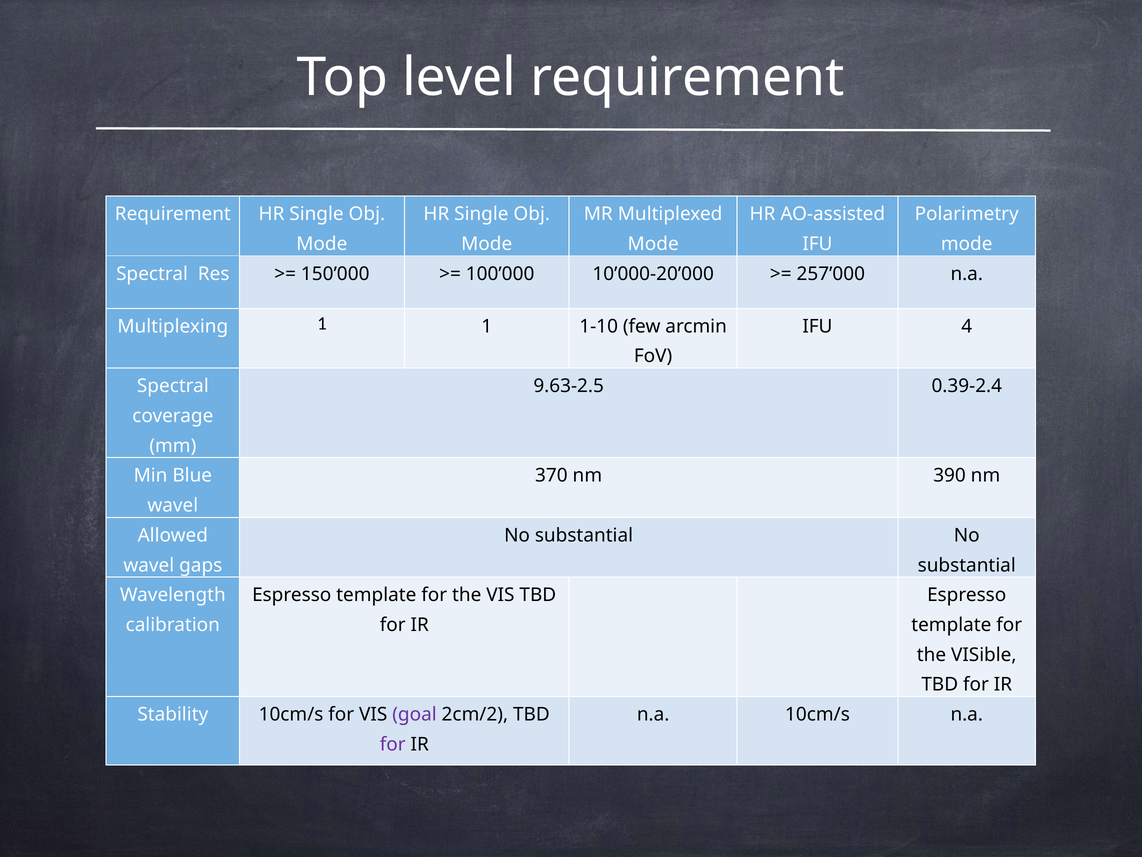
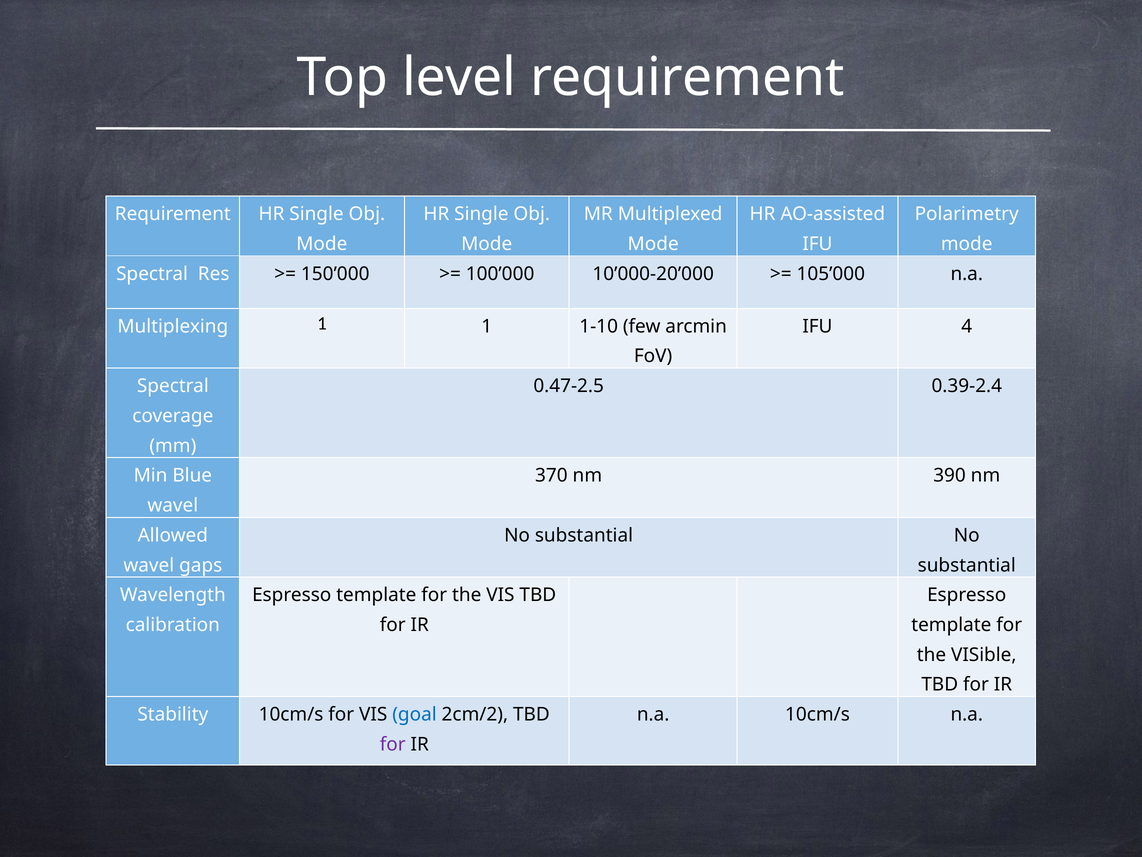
257’000: 257’000 -> 105’000 (831, 274)
9.63-2.5: 9.63-2.5 -> 0.47-2.5 (569, 386)
goal colour: purple -> blue (414, 714)
